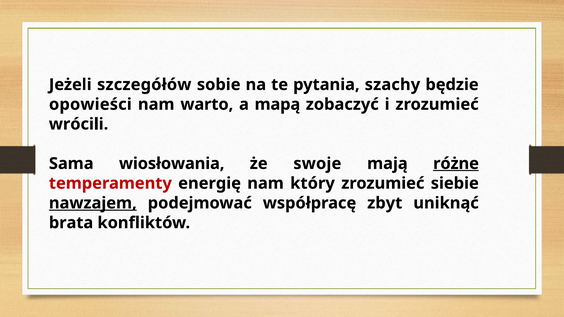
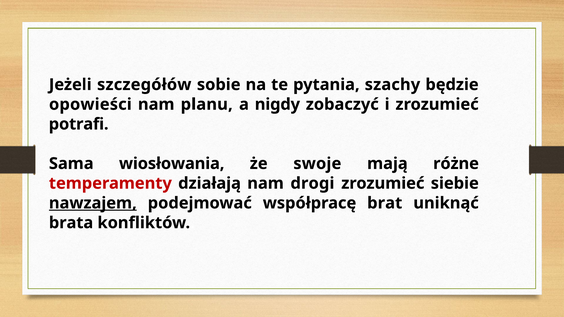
warto: warto -> planu (207, 104)
mapą: mapą -> nigdy (277, 104)
wrócili: wrócili -> potrafi (79, 124)
różne underline: present -> none (456, 164)
energię: energię -> działają (210, 183)
który: który -> drogi (312, 183)
zbyt: zbyt -> brat (385, 203)
